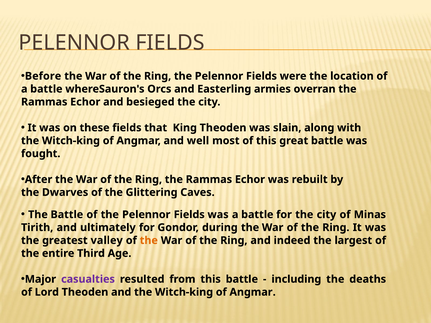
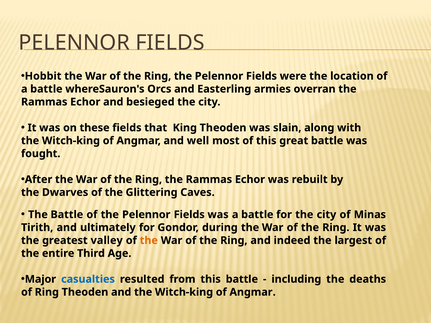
Before: Before -> Hobbit (43, 76)
casualties colour: purple -> blue (88, 279)
of Lord: Lord -> Ring (47, 292)
